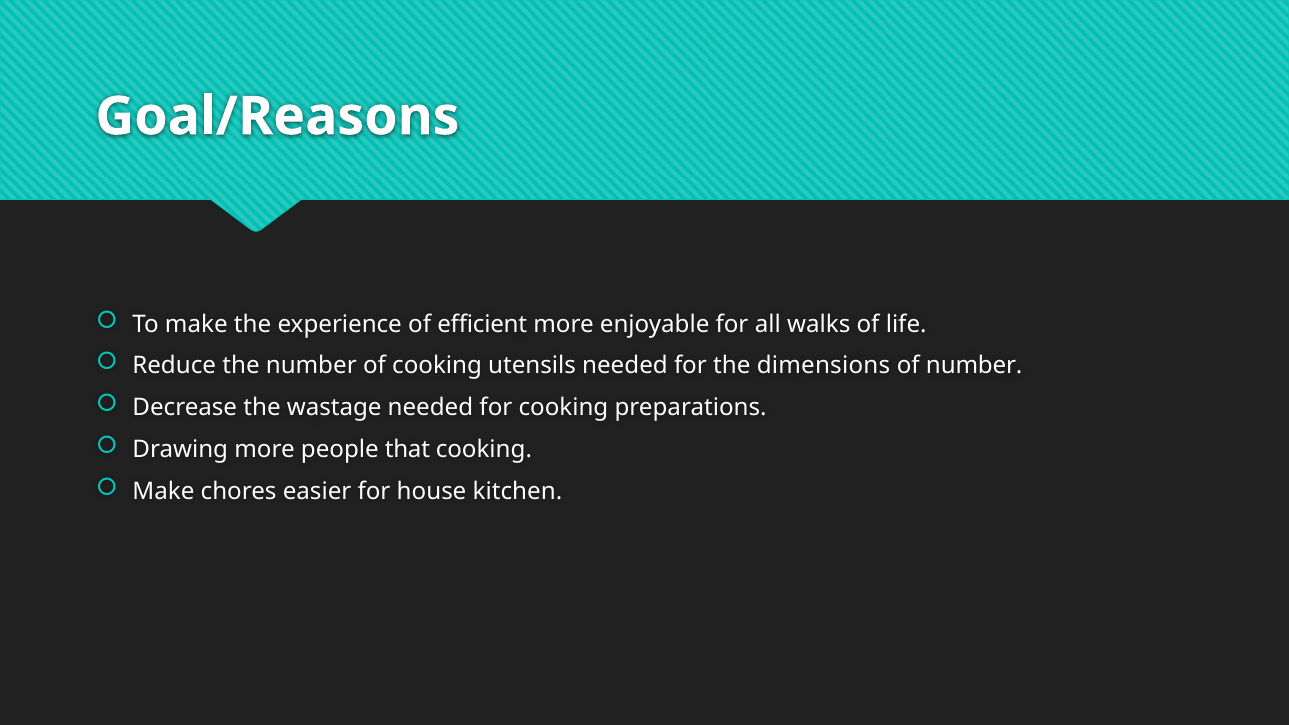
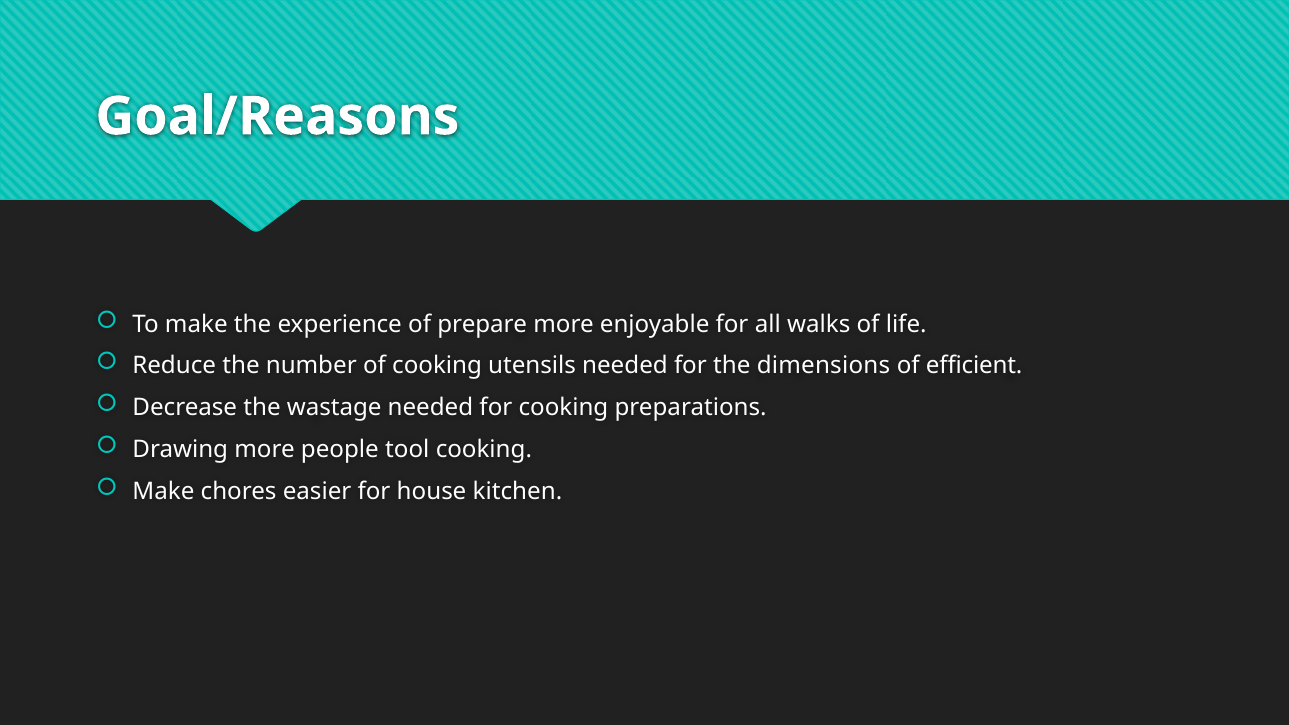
efficient: efficient -> prepare (482, 324)
of number: number -> efficient (974, 366)
that: that -> tool (407, 450)
